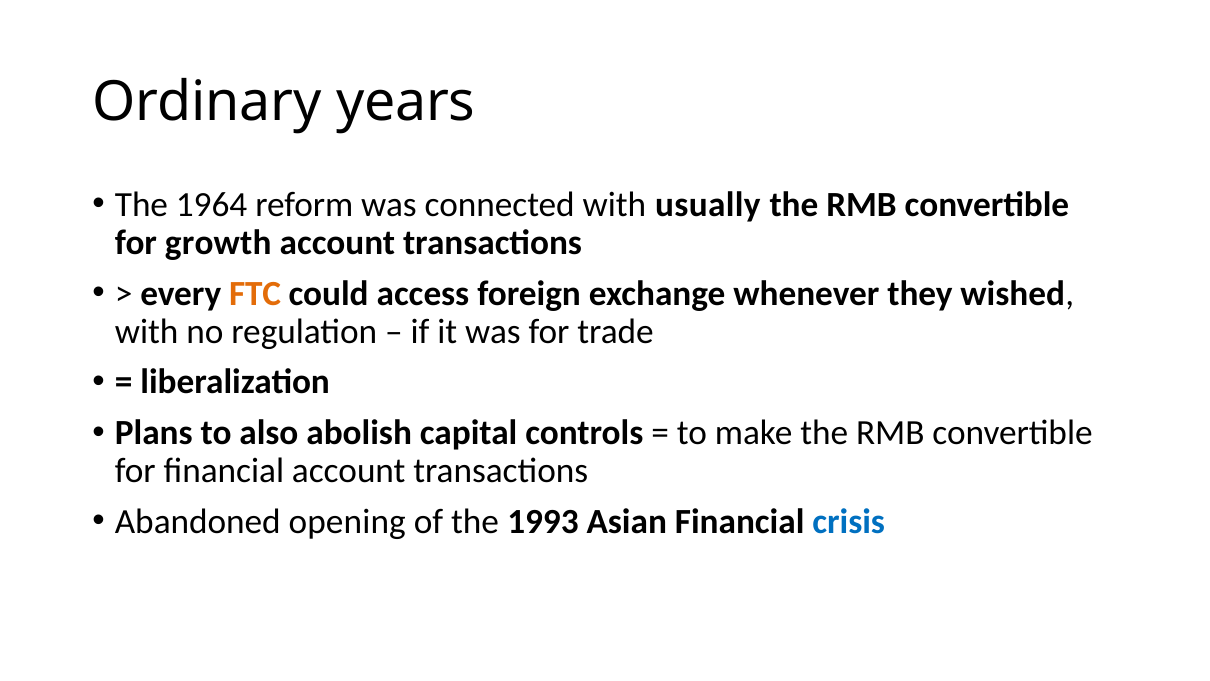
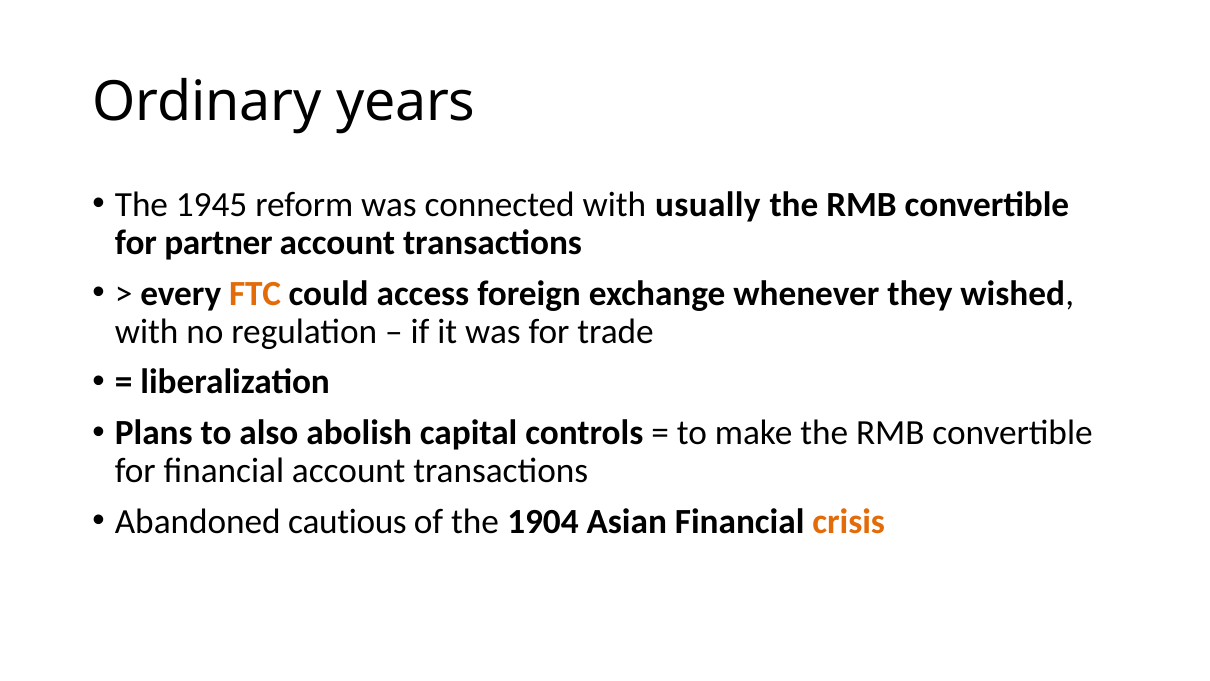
1964: 1964 -> 1945 (212, 205)
growth: growth -> partner (218, 243)
opening: opening -> cautious (347, 521)
1993: 1993 -> 1904 (543, 521)
crisis colour: blue -> orange (849, 521)
